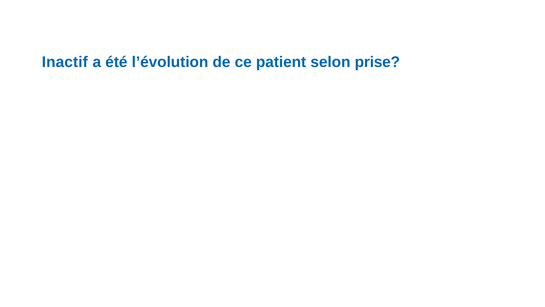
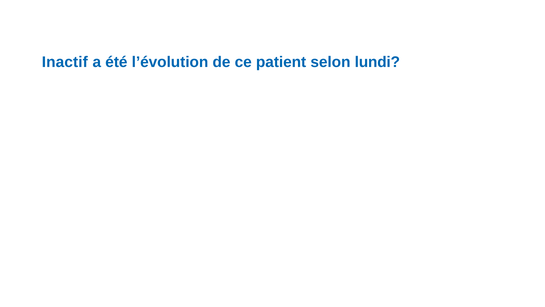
prise: prise -> lundi (377, 62)
